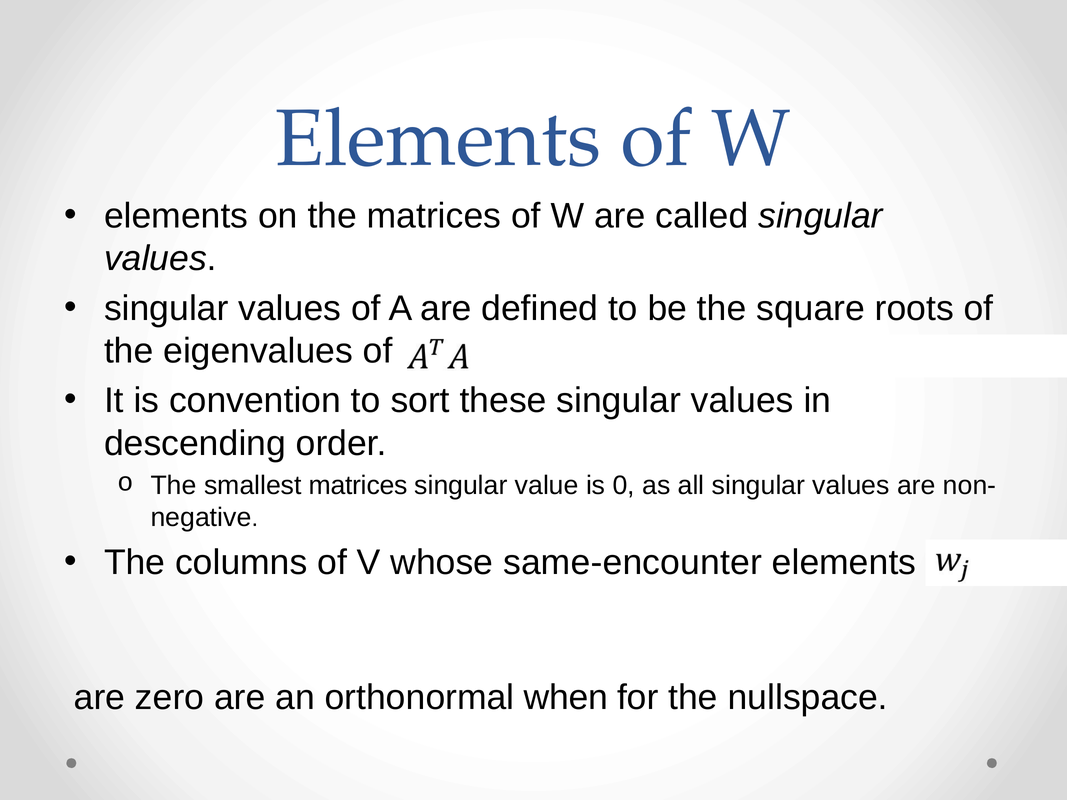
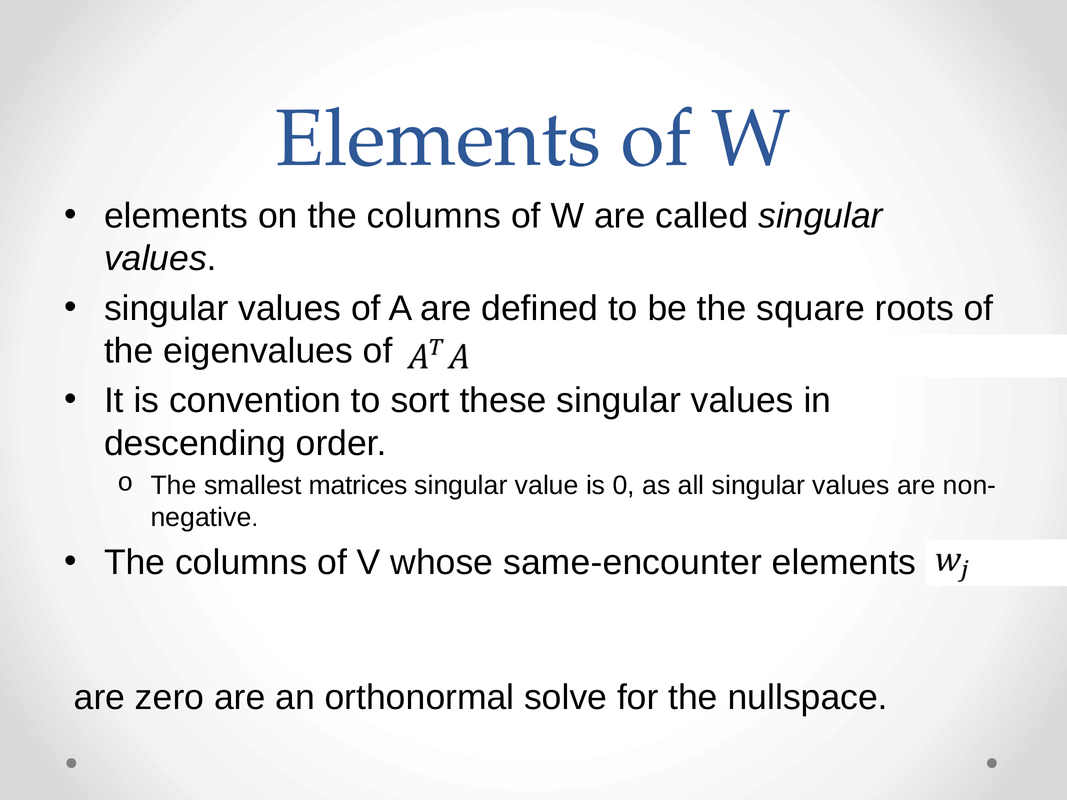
on the matrices: matrices -> columns (434, 216)
when: when -> solve (566, 698)
